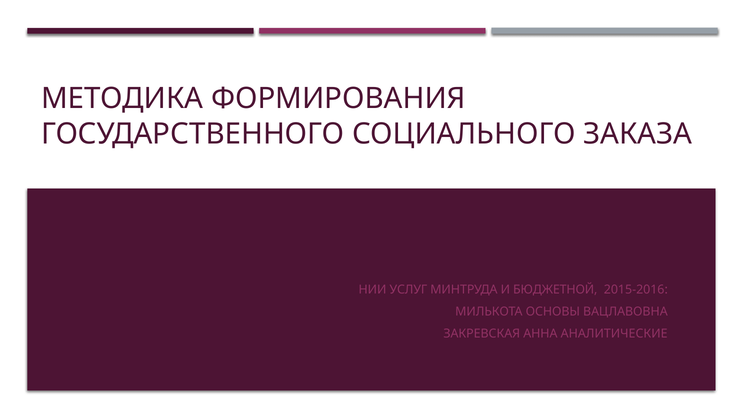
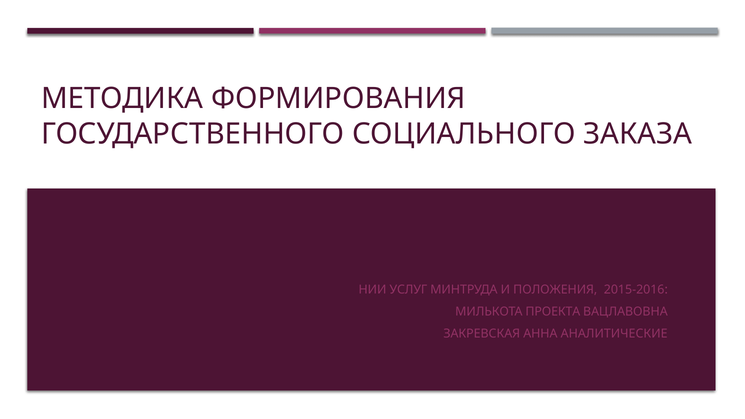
БЮДЖЕТНОЙ: БЮДЖЕТНОЙ -> ПОЛОЖЕНИЯ (555, 290)
ОСНОВЫ: ОСНОВЫ -> ПРОЕКТА (553, 312)
